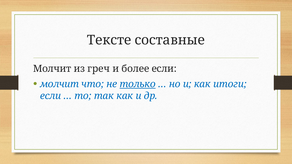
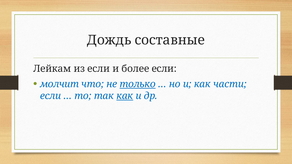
Тексте: Тексте -> Дождь (109, 40)
Молчит: Молчит -> Лейкам (52, 69)
из греч: греч -> если (99, 69)
итоги: итоги -> части (230, 84)
как underline: none -> present (125, 96)
